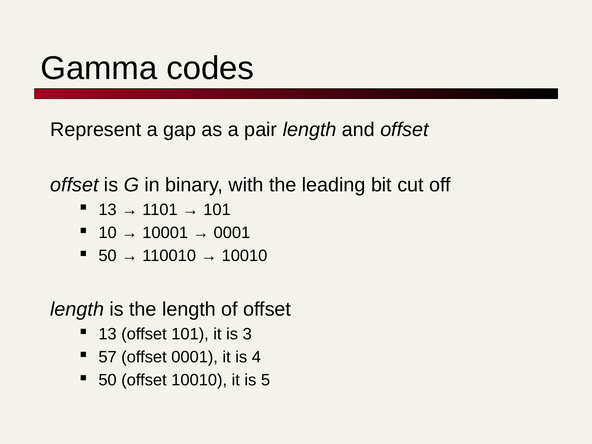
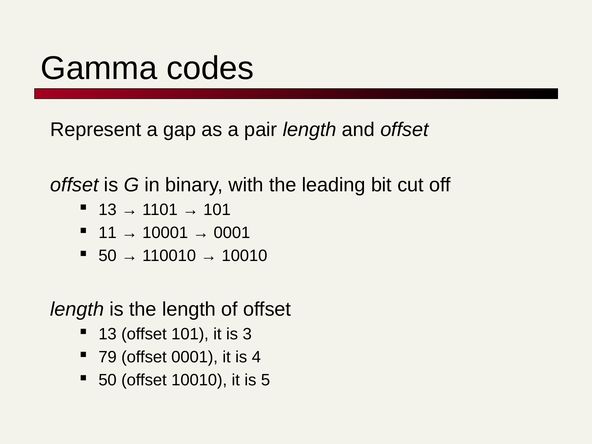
10: 10 -> 11 (108, 233)
57: 57 -> 79 (108, 357)
